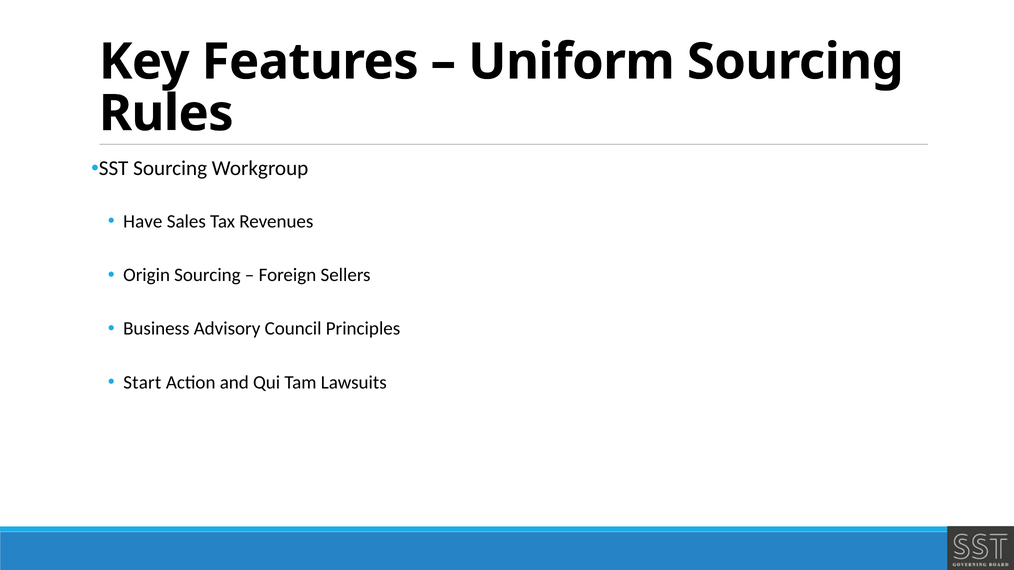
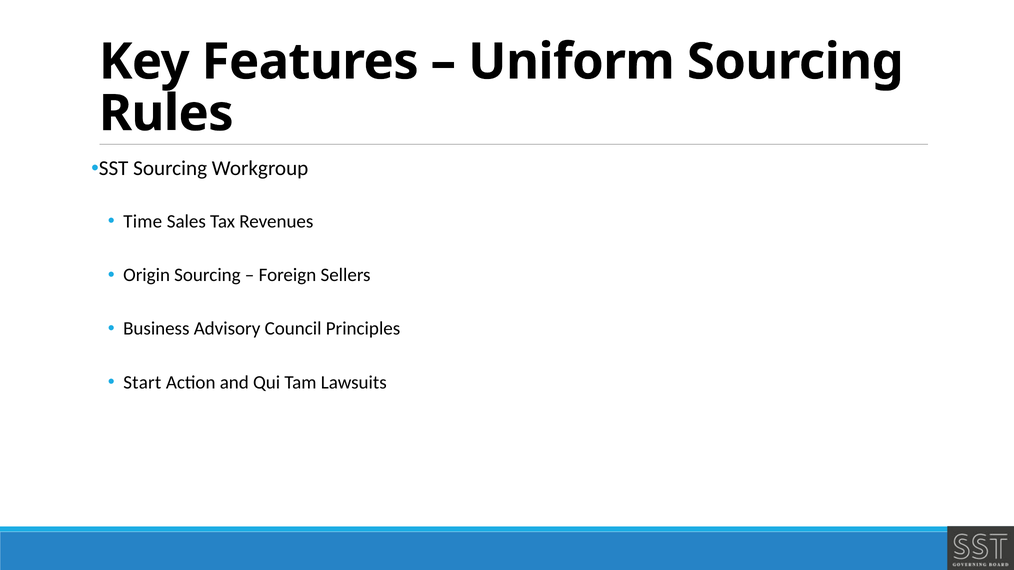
Have: Have -> Time (143, 221)
